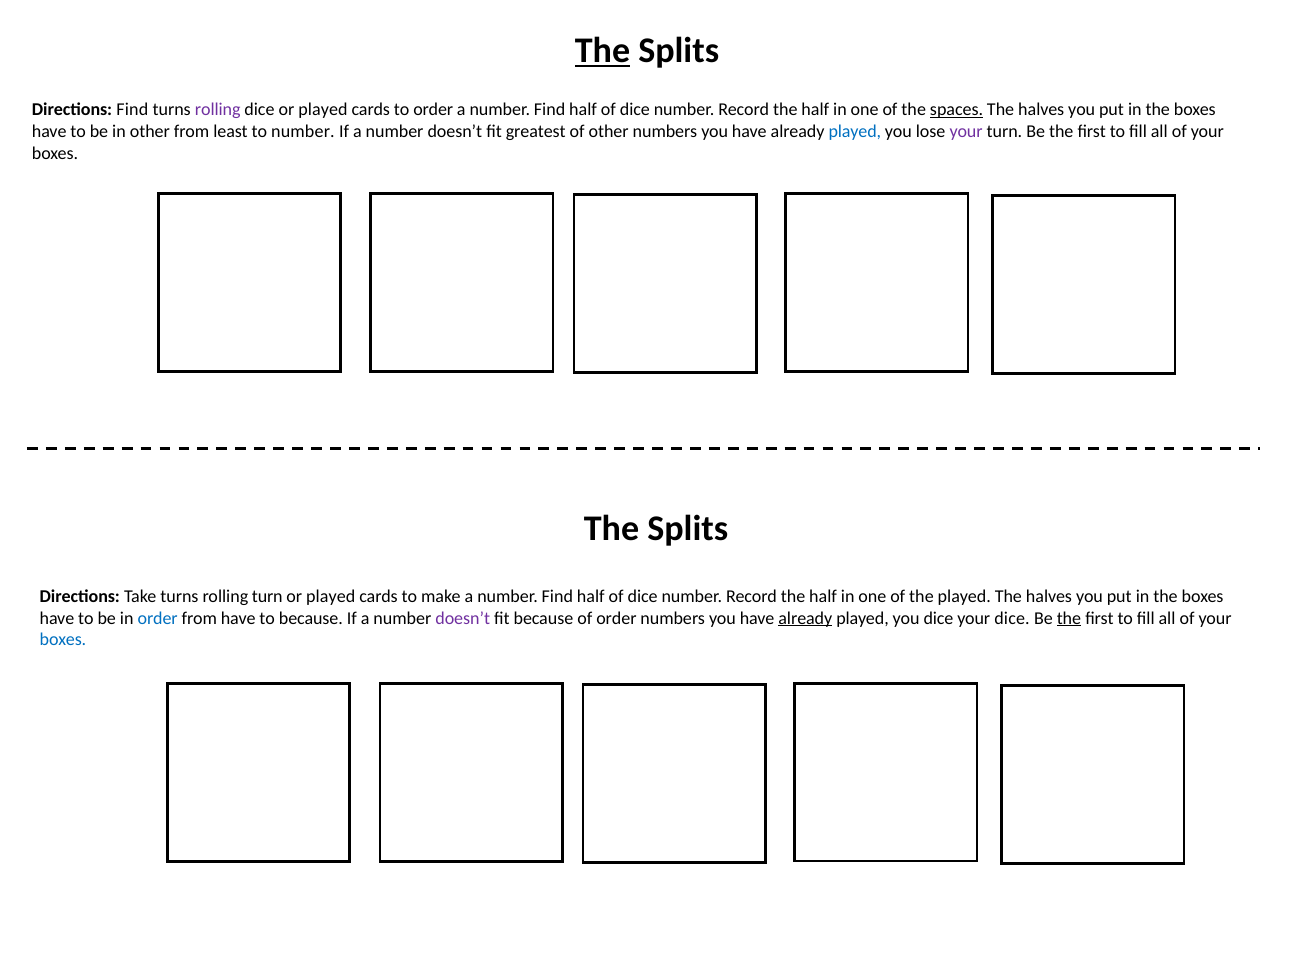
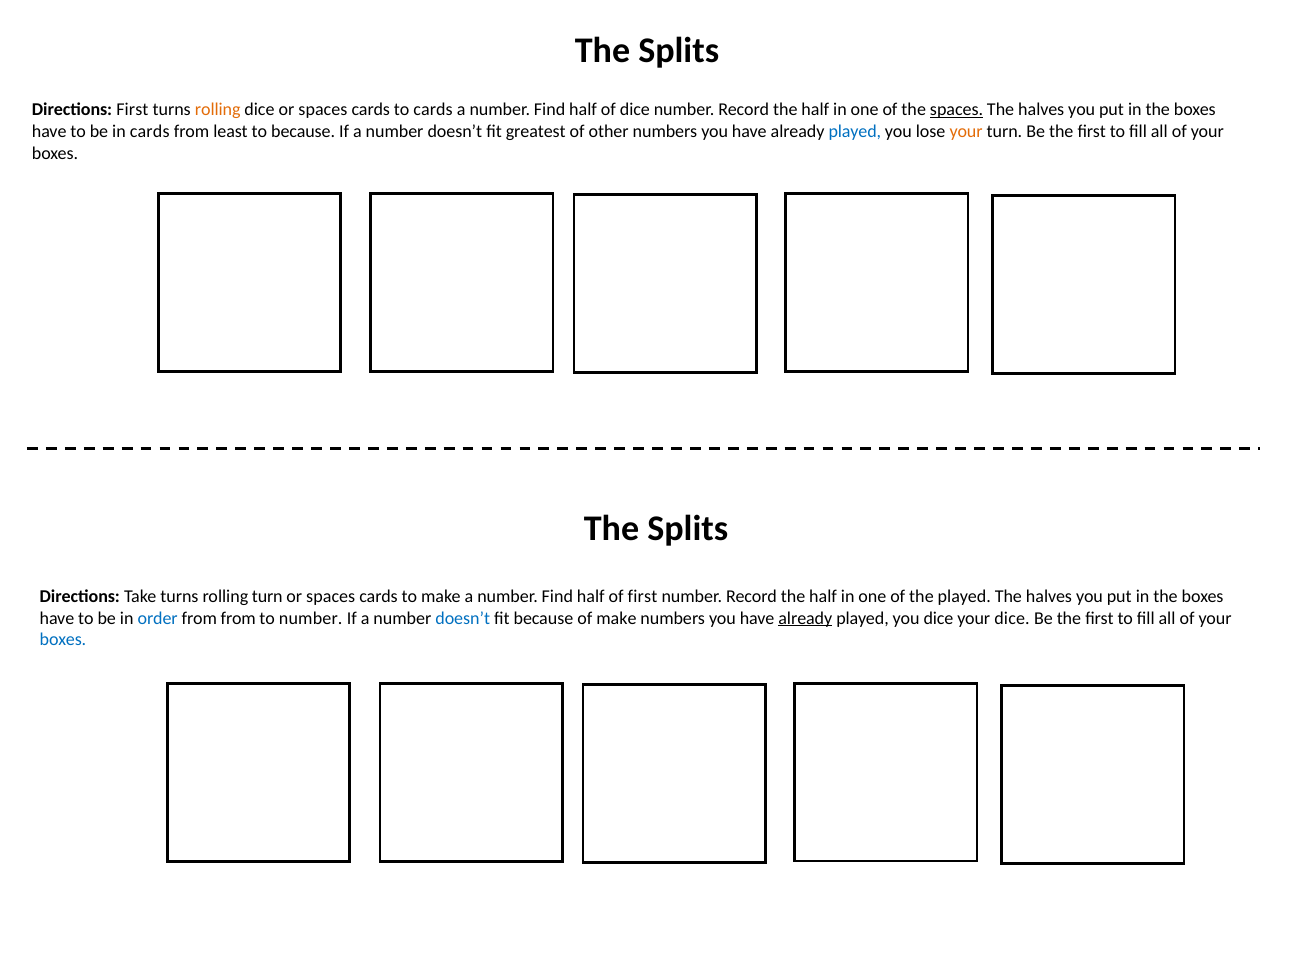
The underline: present -> none (603, 50)
Directions Find: Find -> First (132, 110)
rolling colour: purple -> orange (218, 110)
dice or played: played -> spaces (323, 110)
to order: order -> cards (433, 110)
in other: other -> cards (150, 132)
to number: number -> because (303, 132)
your colour: purple -> orange (966, 132)
played: played -> spaces (331, 596)
dice: dice -> first (643, 596)
from have: have -> from (238, 618)
to because: because -> number (311, 618)
doesn’t colour: purple -> blue (463, 618)
of order: order -> make (616, 618)
the underline: present -> none (1069, 618)
